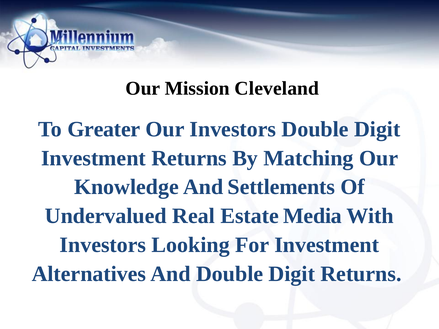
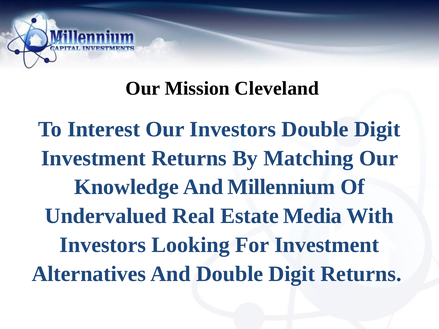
Greater: Greater -> Interest (104, 129)
Settlements: Settlements -> Millennium (281, 187)
